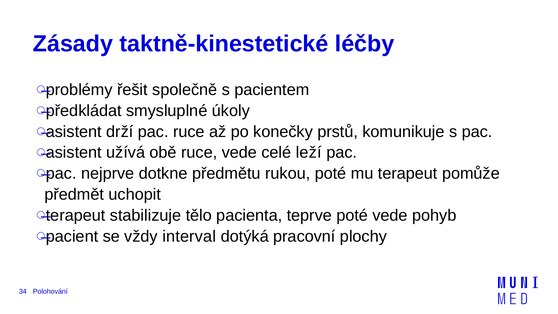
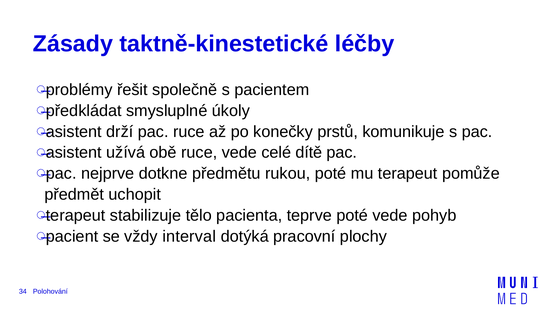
leží: leží -> dítě (309, 153)
